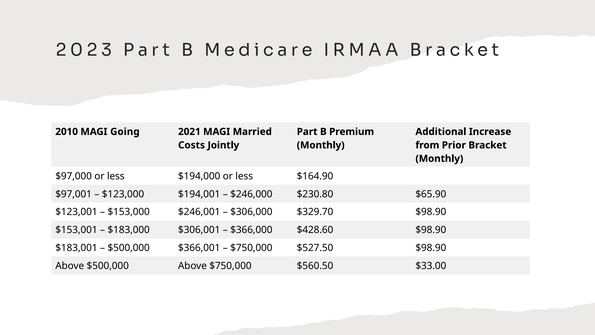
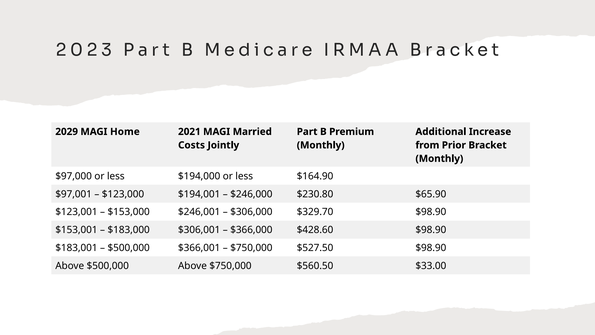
2010: 2010 -> 2029 (67, 132)
Going: Going -> Home (125, 132)
